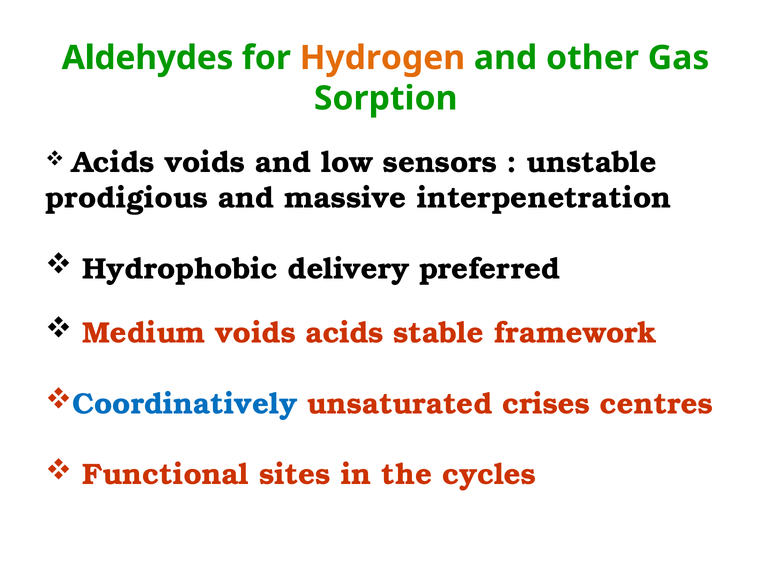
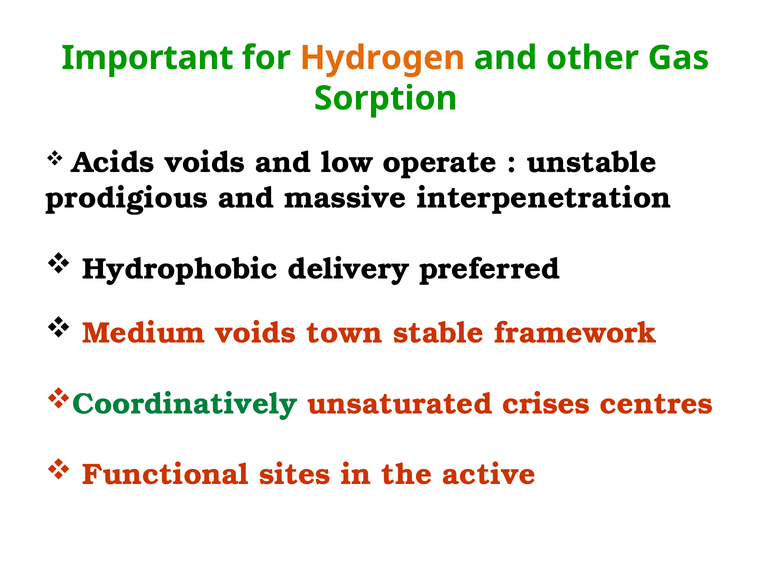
Aldehydes: Aldehydes -> Important (148, 58)
sensors: sensors -> operate (440, 163)
voids acids: acids -> town (344, 333)
Coordinatively colour: blue -> green (185, 404)
cycles: cycles -> active (489, 475)
